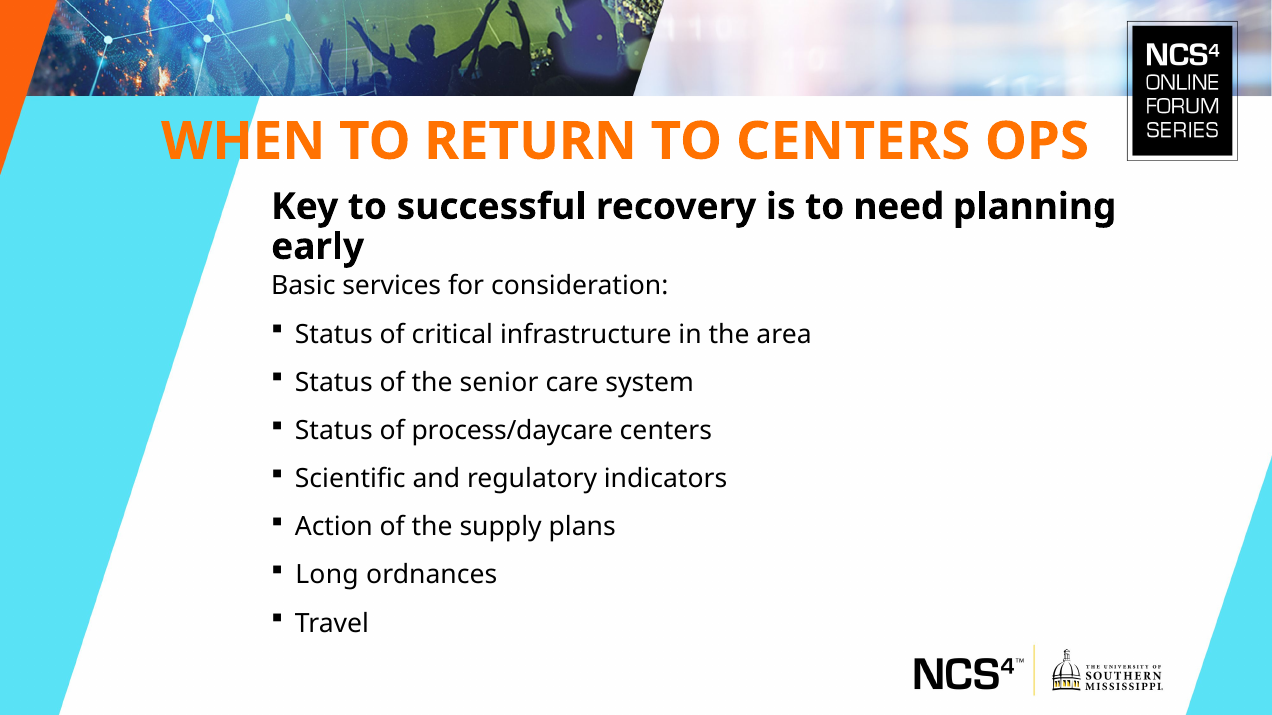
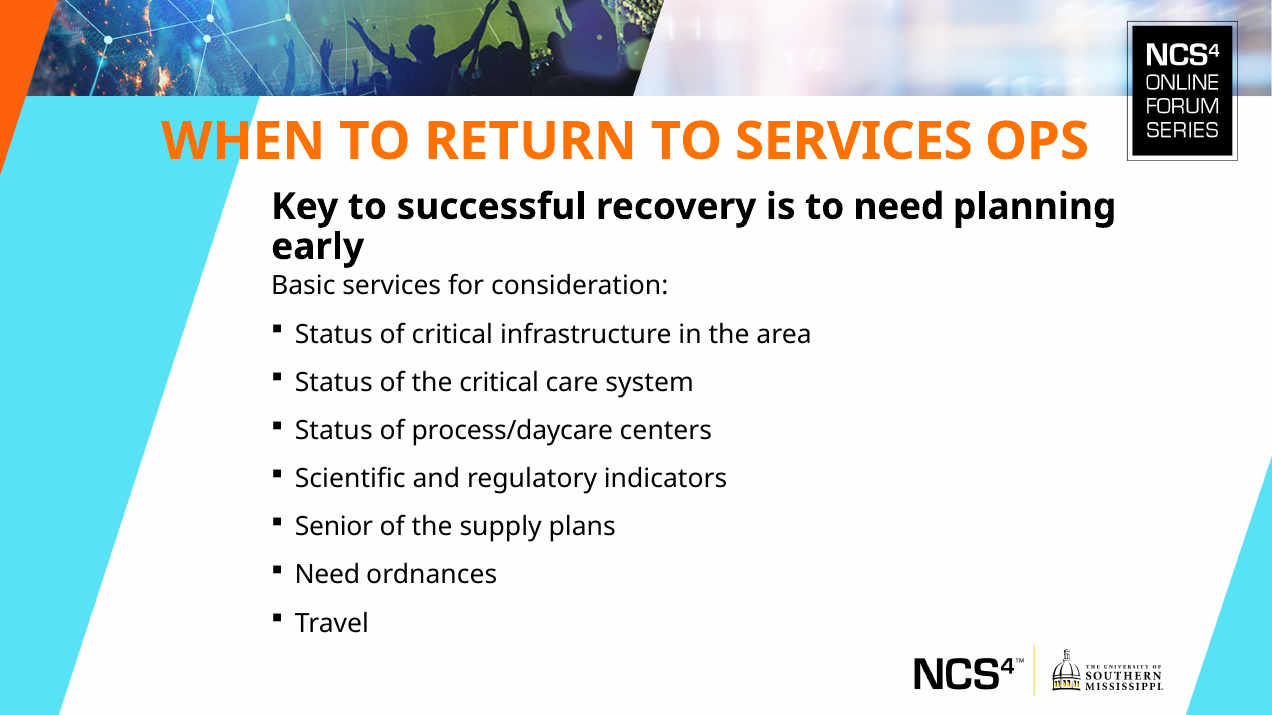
TO CENTERS: CENTERS -> SERVICES (854, 141)
the senior: senior -> critical (499, 383)
Action: Action -> Senior (334, 527)
Long: Long -> Need (327, 576)
